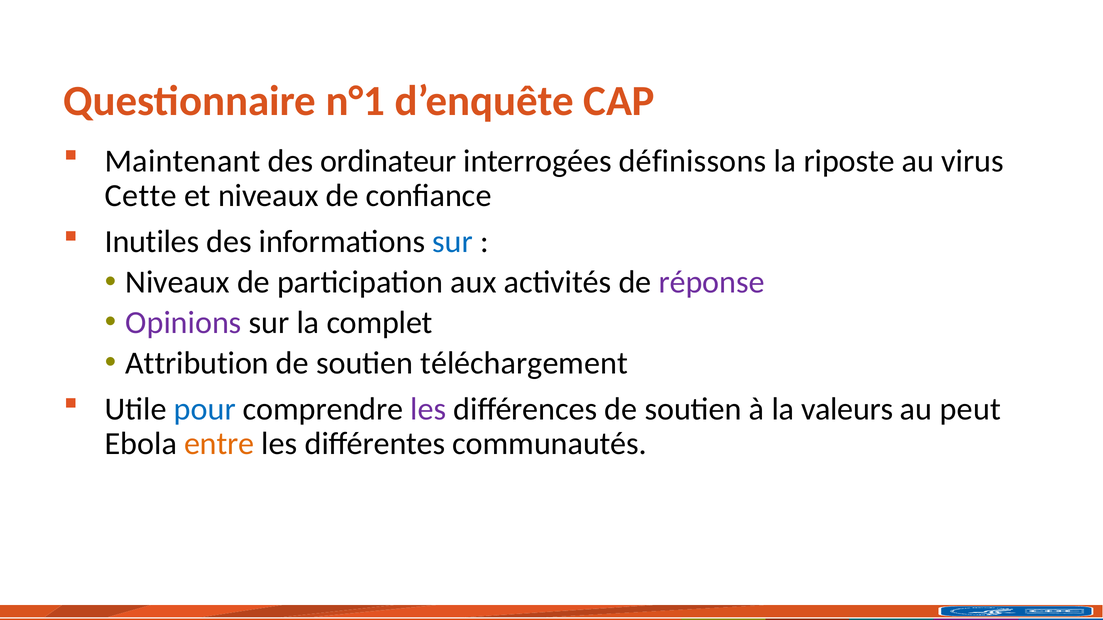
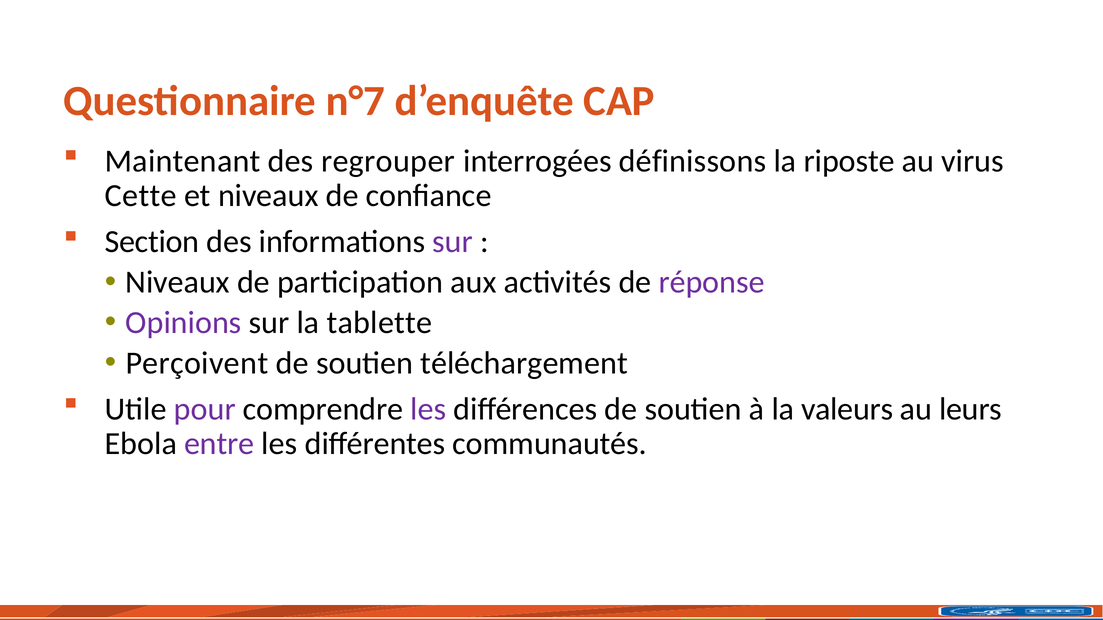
n°1: n°1 -> n°7 (355, 101)
ordinateur: ordinateur -> regrouper (388, 161)
Inutiles: Inutiles -> Section (152, 242)
sur colour: blue -> purple (453, 242)
complet: complet -> tablette (379, 323)
Attribution: Attribution -> Perçoivent (197, 363)
pour colour: blue -> purple (205, 409)
peut: peut -> leurs (971, 409)
entre colour: orange -> purple (219, 444)
